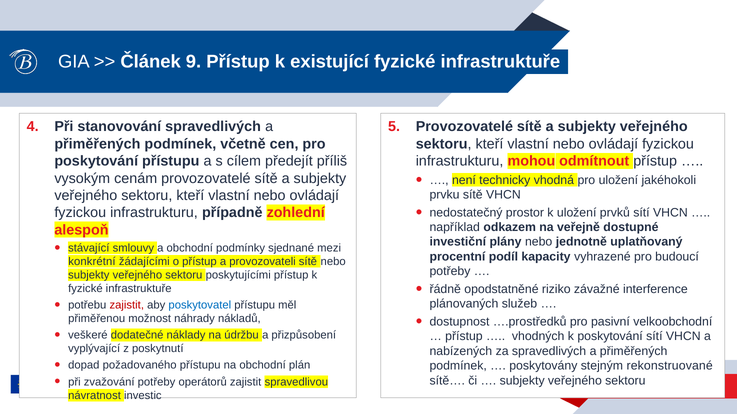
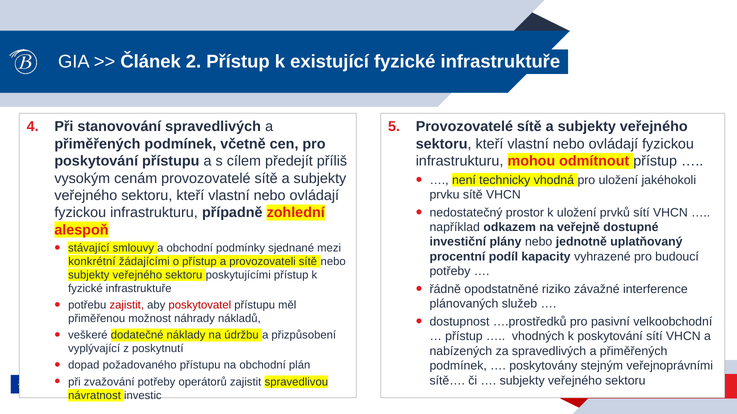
9: 9 -> 2 (194, 62)
poskytovatel colour: blue -> red (200, 306)
rekonstruované: rekonstruované -> veřejnoprávními (670, 366)
